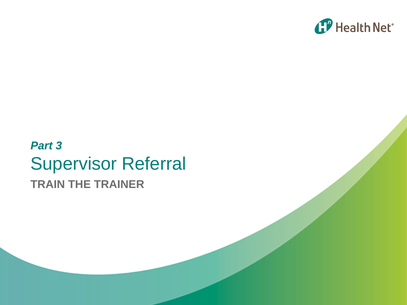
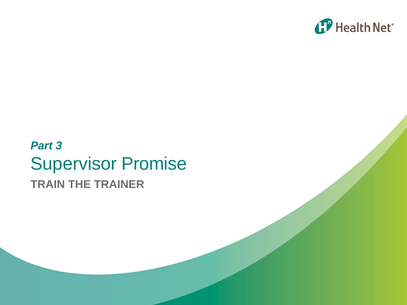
Referral: Referral -> Promise (154, 164)
